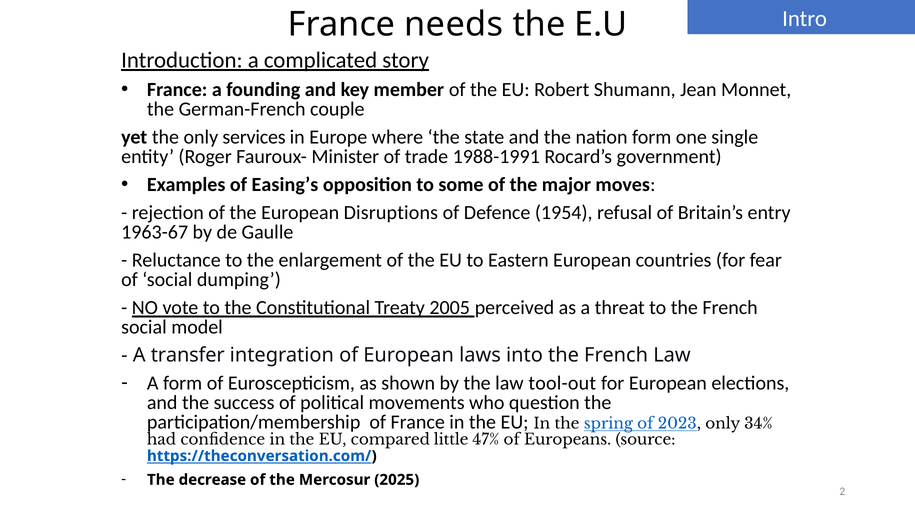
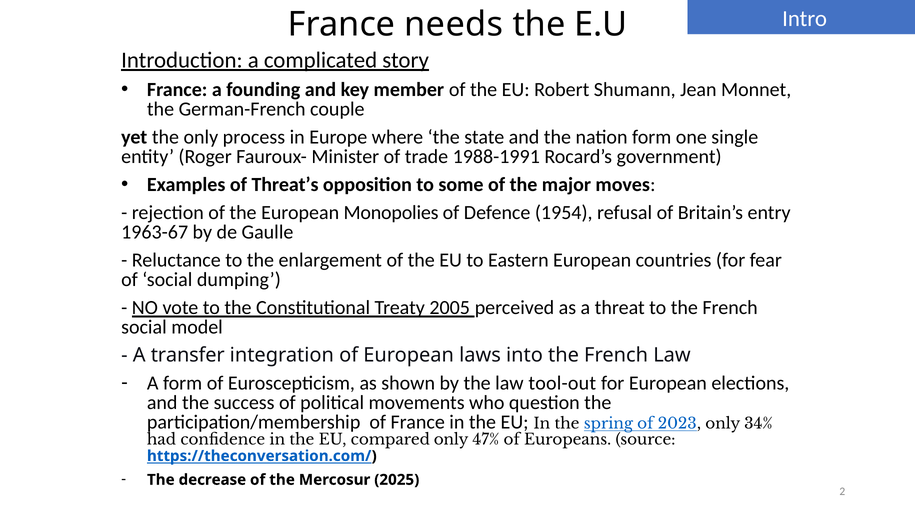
services: services -> process (254, 137)
Easing’s: Easing’s -> Threat’s (285, 185)
Disruptions: Disruptions -> Monopolies (391, 213)
compared little: little -> only (451, 439)
